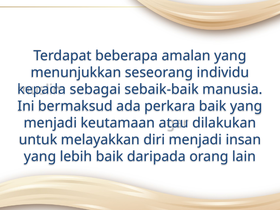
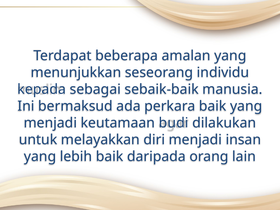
atau: atau -> budi (174, 123)
